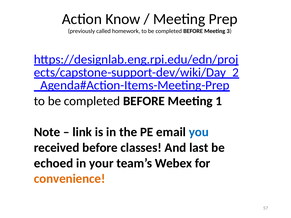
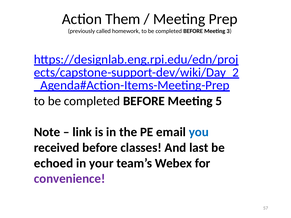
Know: Know -> Them (123, 19)
1: 1 -> 5 (219, 101)
convenience colour: orange -> purple (70, 179)
